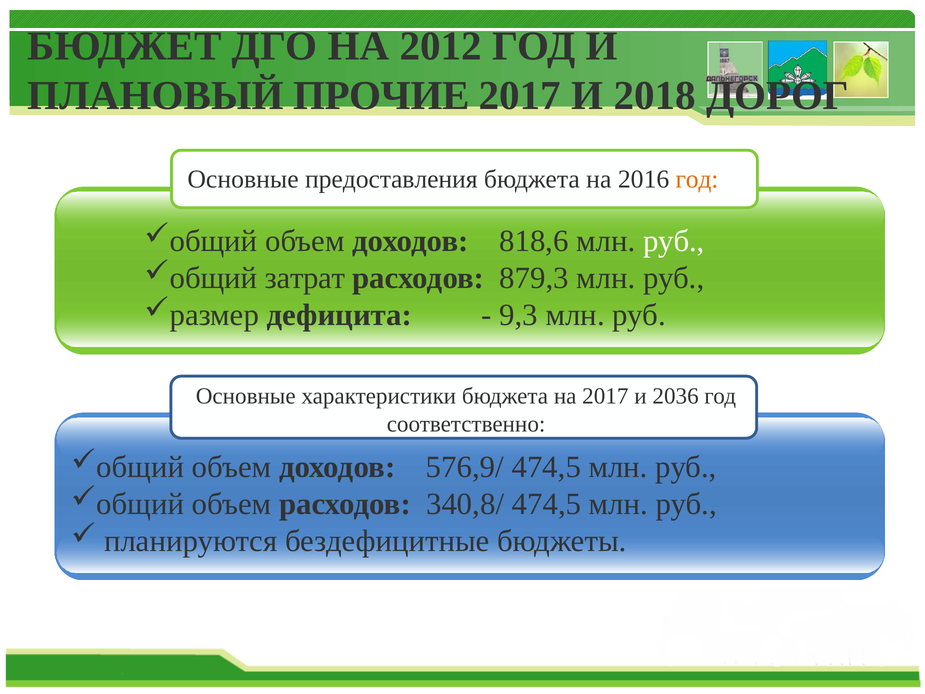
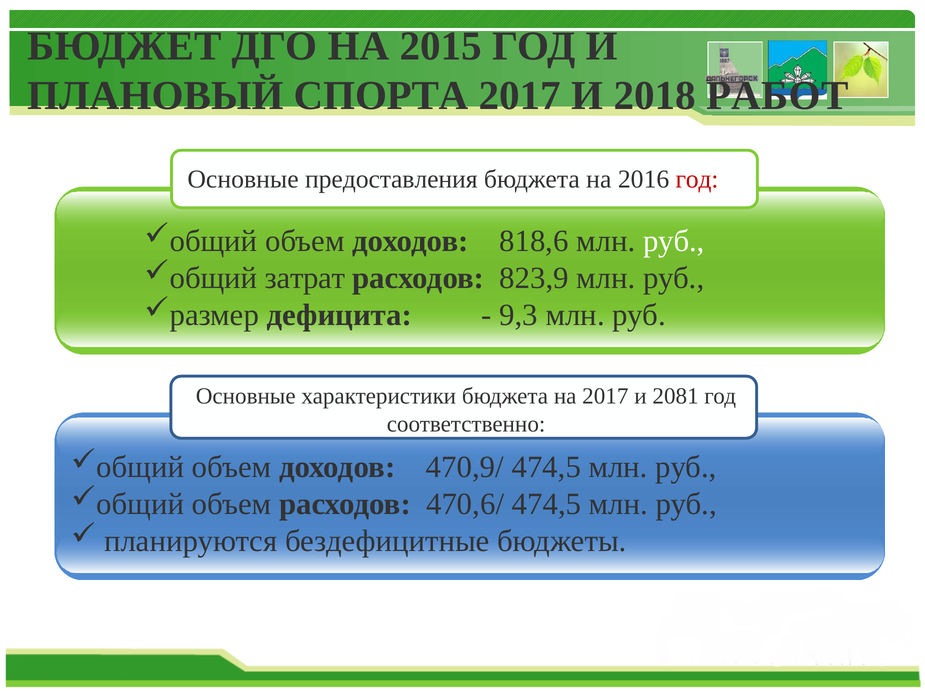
2012: 2012 -> 2015 (441, 46)
ПРОЧИЕ: ПРОЧИЕ -> СПОРТА (381, 96)
ДОРОГ: ДОРОГ -> РАБОТ (777, 96)
год colour: orange -> red (697, 179)
879,3: 879,3 -> 823,9 (534, 278)
2036: 2036 -> 2081 (676, 396)
576,9/: 576,9/ -> 470,9/ (465, 467)
340,8/: 340,8/ -> 470,6/ (465, 504)
